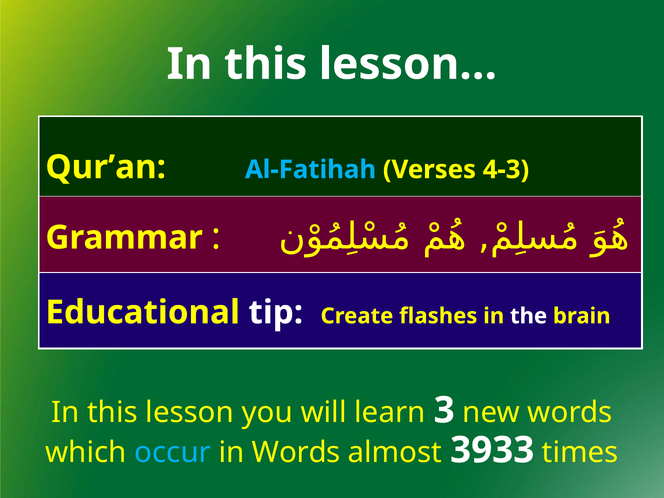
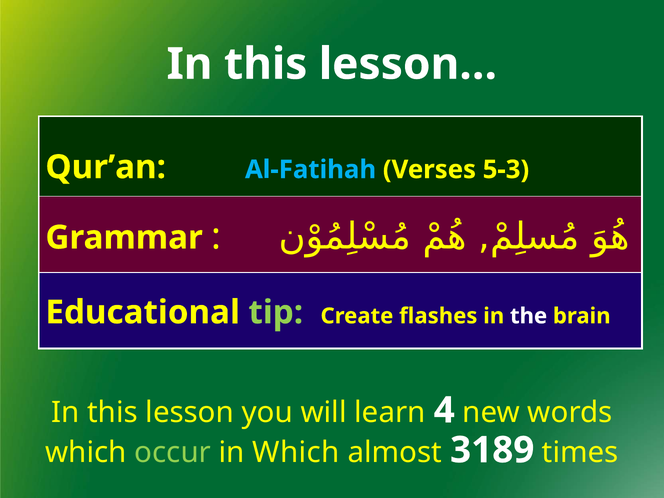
4-3: 4-3 -> 5-3 (506, 170)
tip colour: white -> light green (276, 312)
3: 3 -> 4 (444, 410)
occur colour: light blue -> light green (173, 453)
in Words: Words -> Which (296, 453)
3933: 3933 -> 3189 (492, 450)
